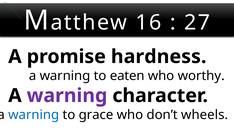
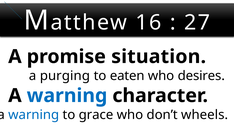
hardness: hardness -> situation (159, 57)
warning: warning -> purging (65, 76)
worthy: worthy -> desires (201, 76)
warning colour: purple -> blue (67, 96)
